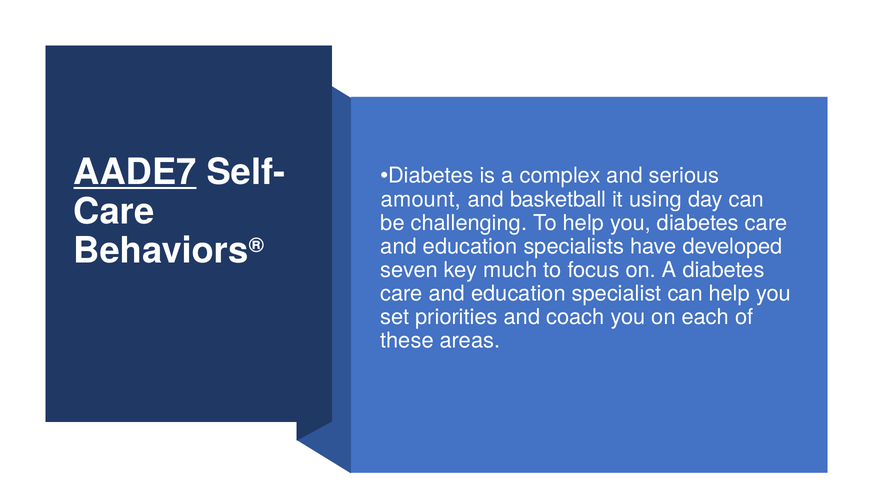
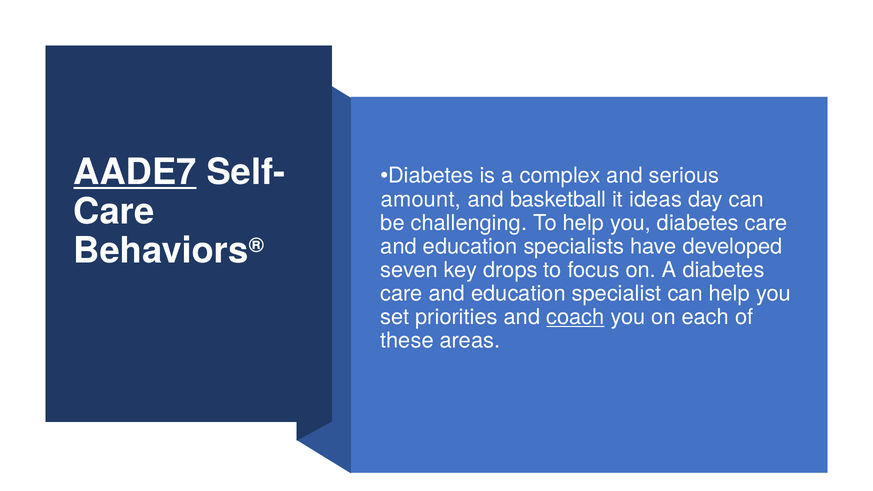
using: using -> ideas (656, 199)
much: much -> drops (510, 270)
coach underline: none -> present (575, 317)
